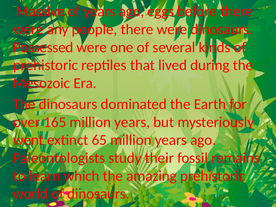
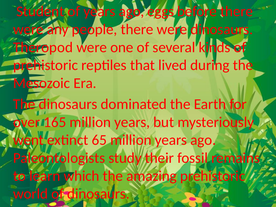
Massive: Massive -> Student (40, 11)
Possessed: Possessed -> Theropod (43, 47)
